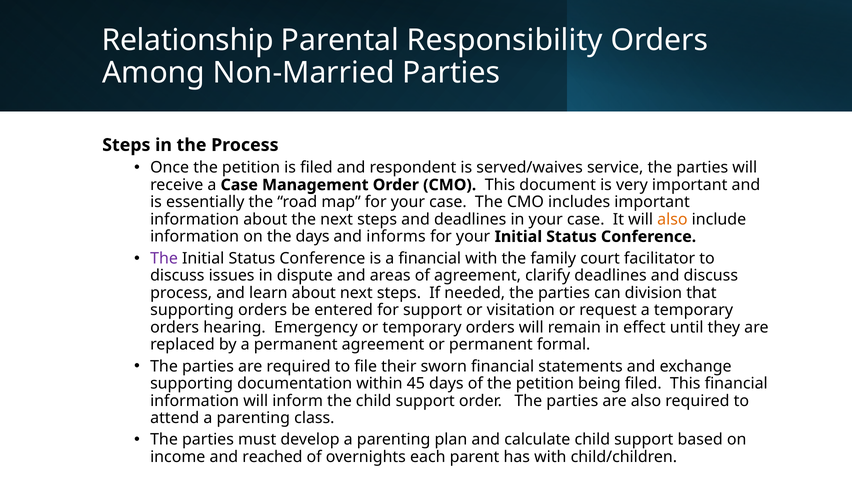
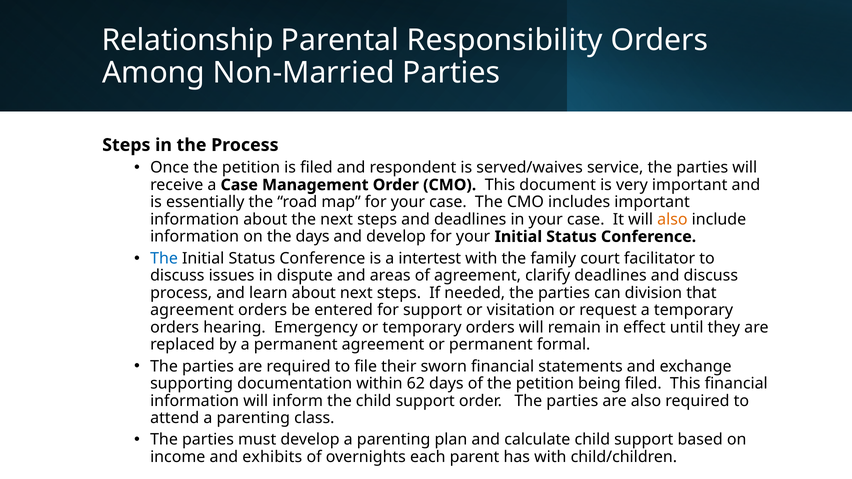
and informs: informs -> develop (396, 237)
The colour: purple -> blue (164, 258)
a financial: financial -> intertest (430, 258)
supporting: supporting -> agreement (192, 310)
45: 45 -> 62 (416, 384)
reached: reached -> exhibits (272, 457)
